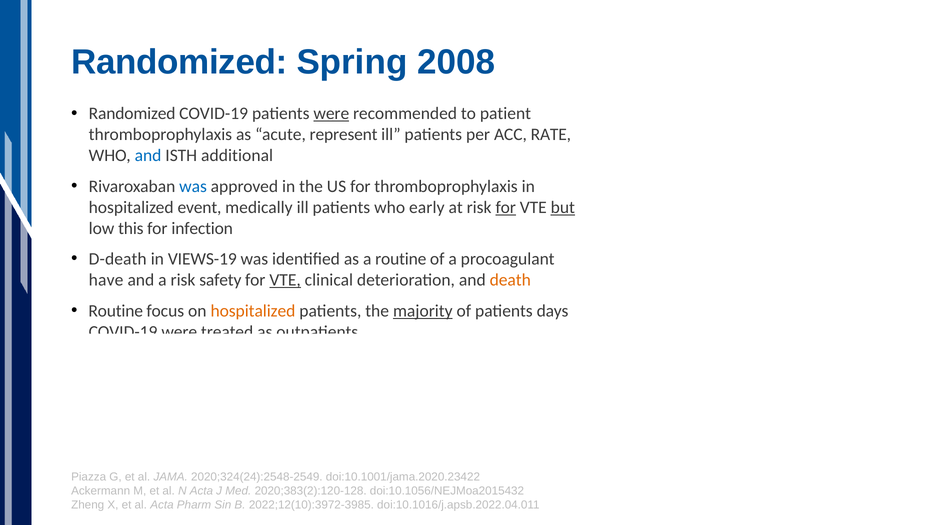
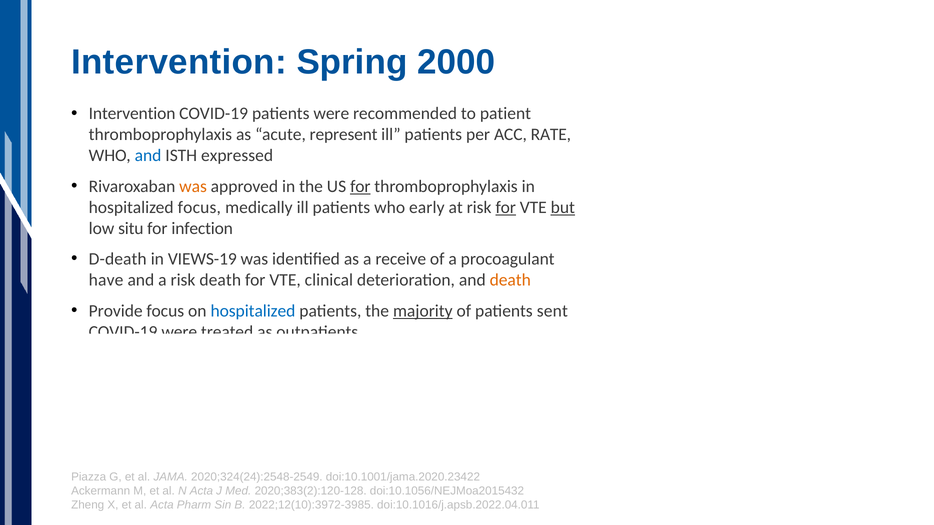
Randomized: Randomized -> Intervention (179, 62)
2008: 2008 -> 2000 (456, 62)
Randomized: Randomized -> Intervention (132, 114)
were underline: present -> none (331, 114)
additional: additional -> expressed (237, 156)
was colour: blue -> orange (193, 186)
for underline: none -> present (360, 186)
hospitalized event: event -> focus (199, 207)
low this: this -> situ (131, 228)
a routine: routine -> receive (401, 259)
risk safety: safety -> death (220, 280)
VTE underline: present -> none (285, 280)
Routine: Routine -> Provide (116, 311)
hospitalized colour: orange -> blue (253, 311)
days: days -> sent (552, 311)
